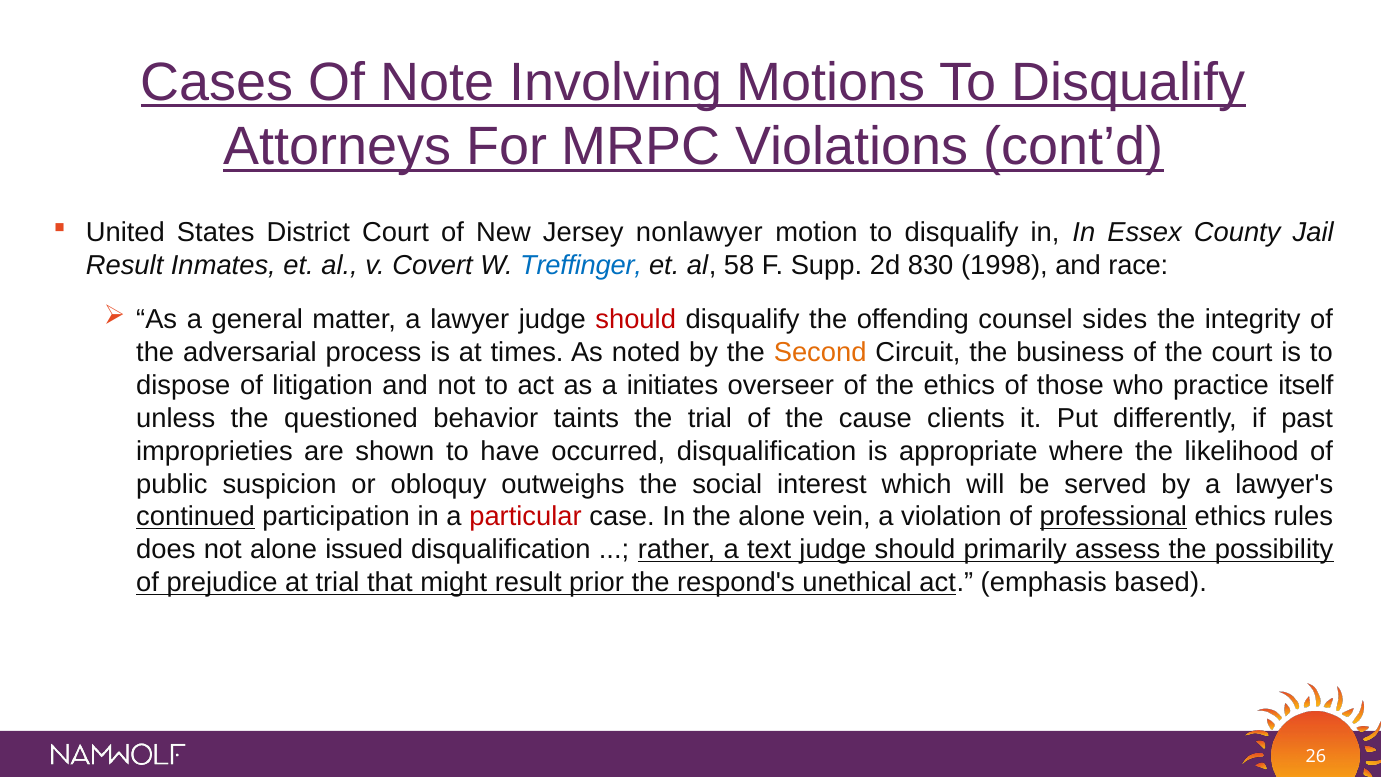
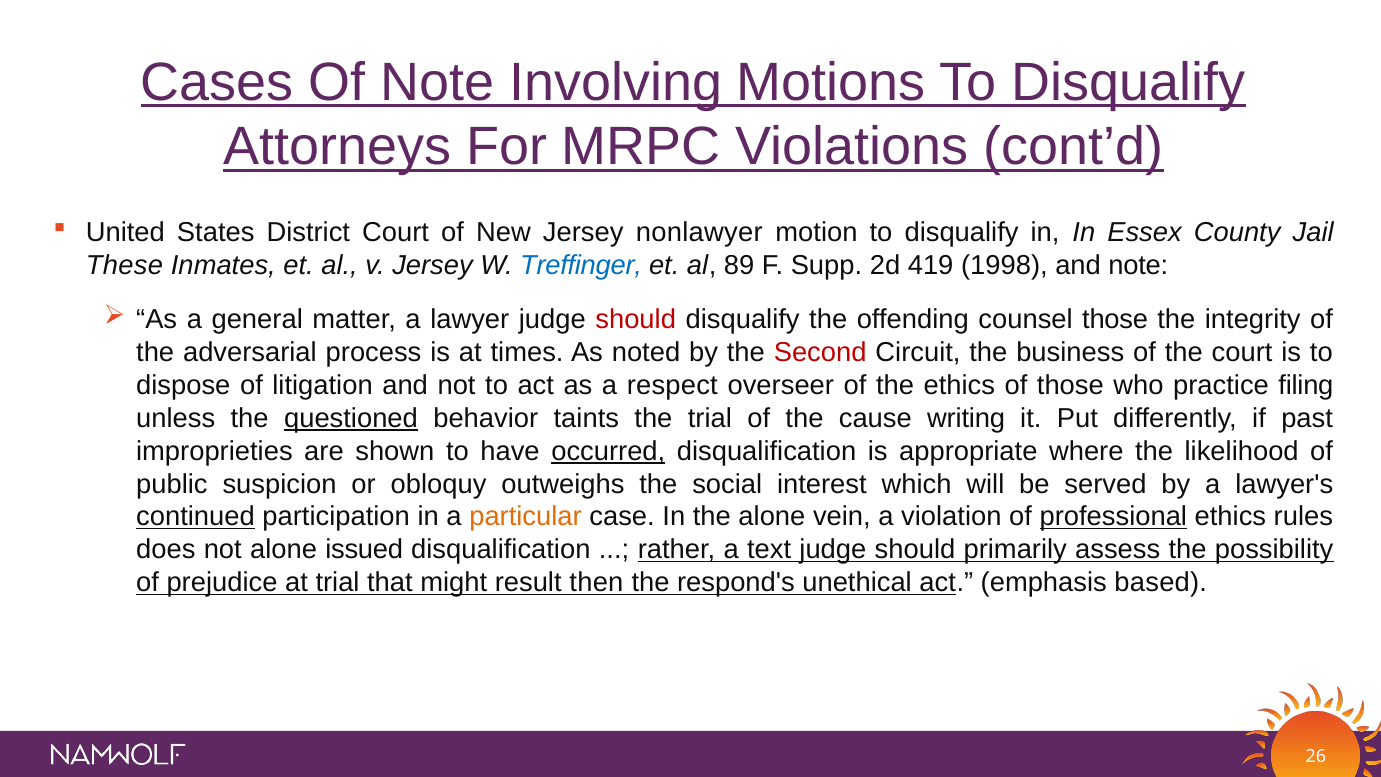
Result: Result -> These (124, 265)
v Covert: Covert -> Jersey (433, 265)
58: 58 -> 89 (739, 265)
830: 830 -> 419 (931, 265)
and race: race -> note (1138, 265)
counsel sides: sides -> those (1115, 320)
Second colour: orange -> red (820, 353)
initiates: initiates -> respect (672, 385)
itself: itself -> filing (1306, 385)
questioned underline: none -> present (351, 418)
clients: clients -> writing (966, 418)
occurred underline: none -> present (608, 451)
particular colour: red -> orange (526, 517)
prior: prior -> then (596, 582)
